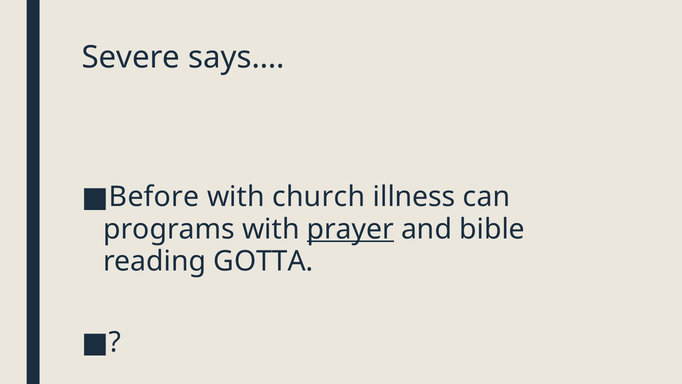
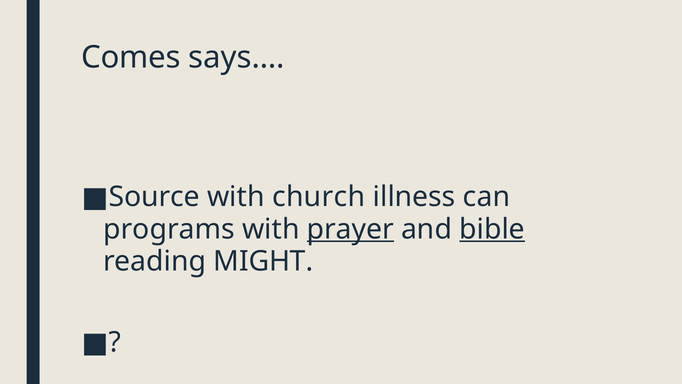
Severe: Severe -> Comes (131, 57)
Before: Before -> Source (154, 197)
bible underline: none -> present (492, 229)
GOTTA: GOTTA -> MIGHT (263, 261)
